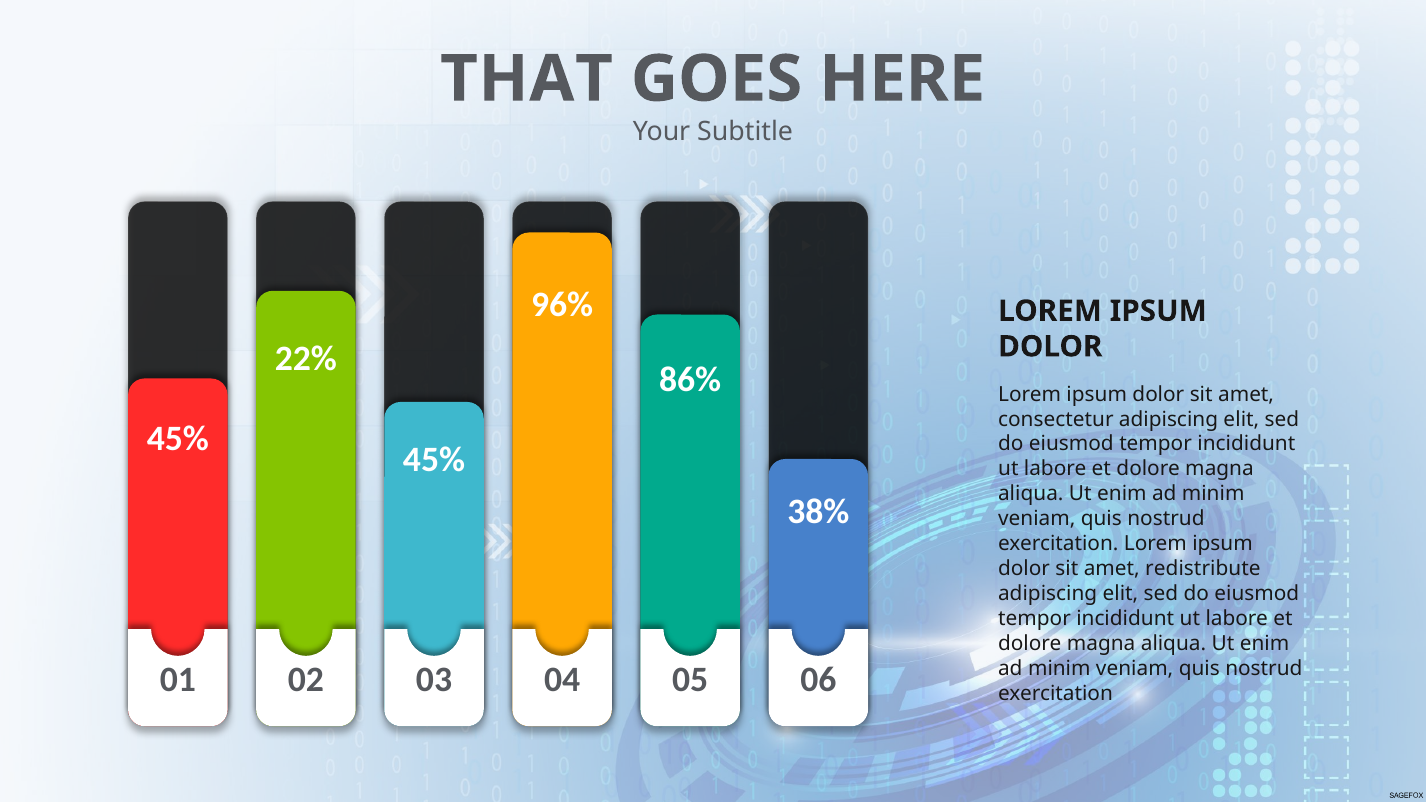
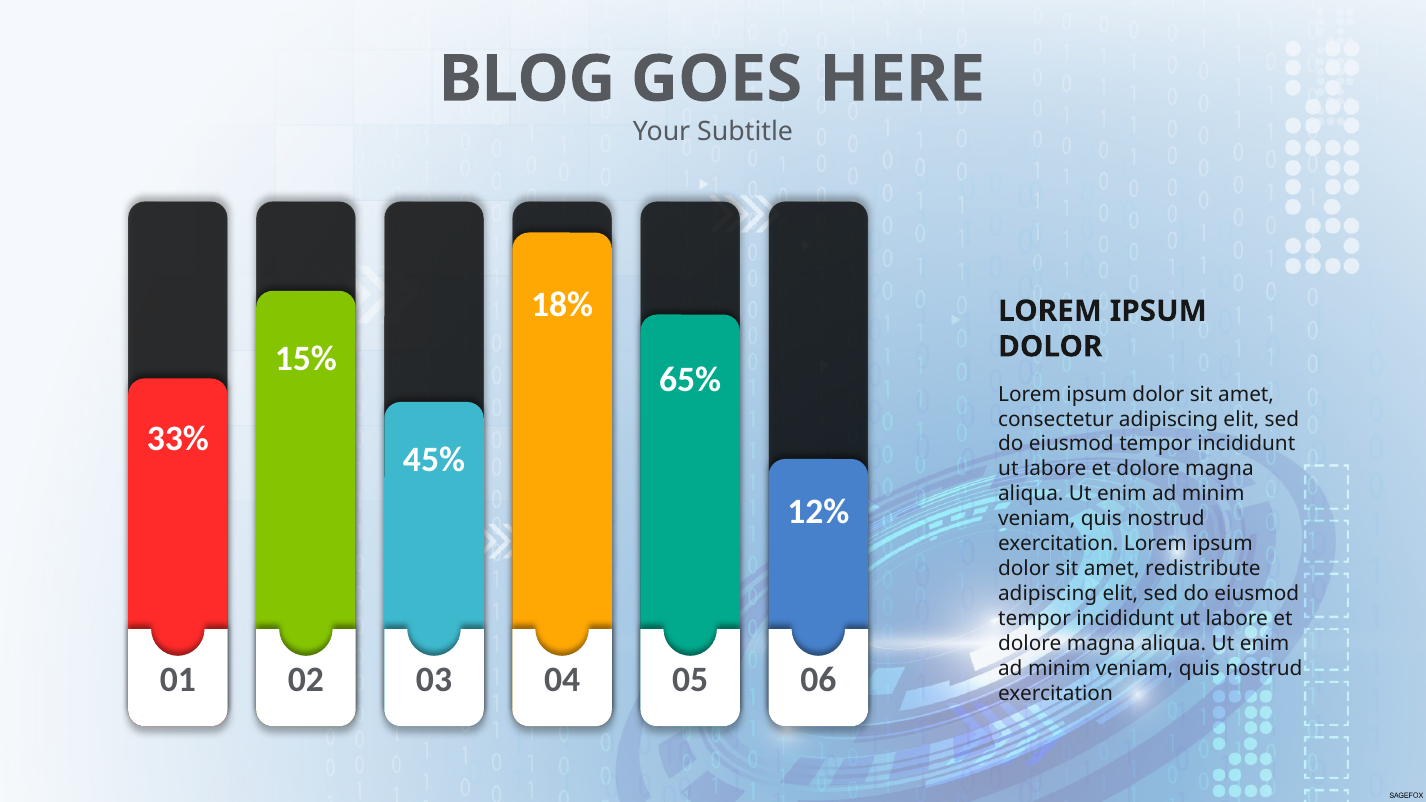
THAT: THAT -> BLOG (527, 79)
96%: 96% -> 18% (562, 305)
22%: 22% -> 15% (306, 358)
86%: 86% -> 65% (690, 380)
45%: 45% -> 33% (178, 438)
38%: 38% -> 12% (818, 512)
